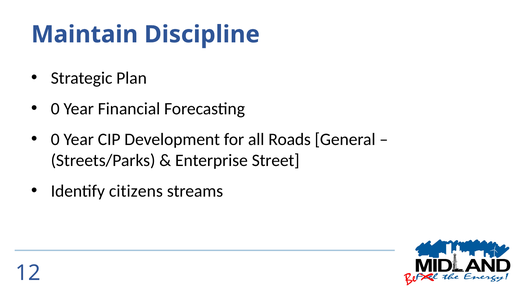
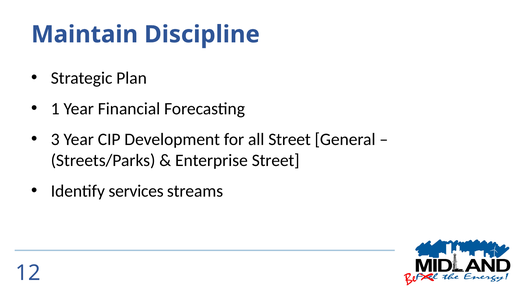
0: 0 -> 1 (55, 109)
0: 0 -> 3 (55, 140)
all Roads: Roads -> Street (290, 140)
citizens: citizens -> services (136, 191)
